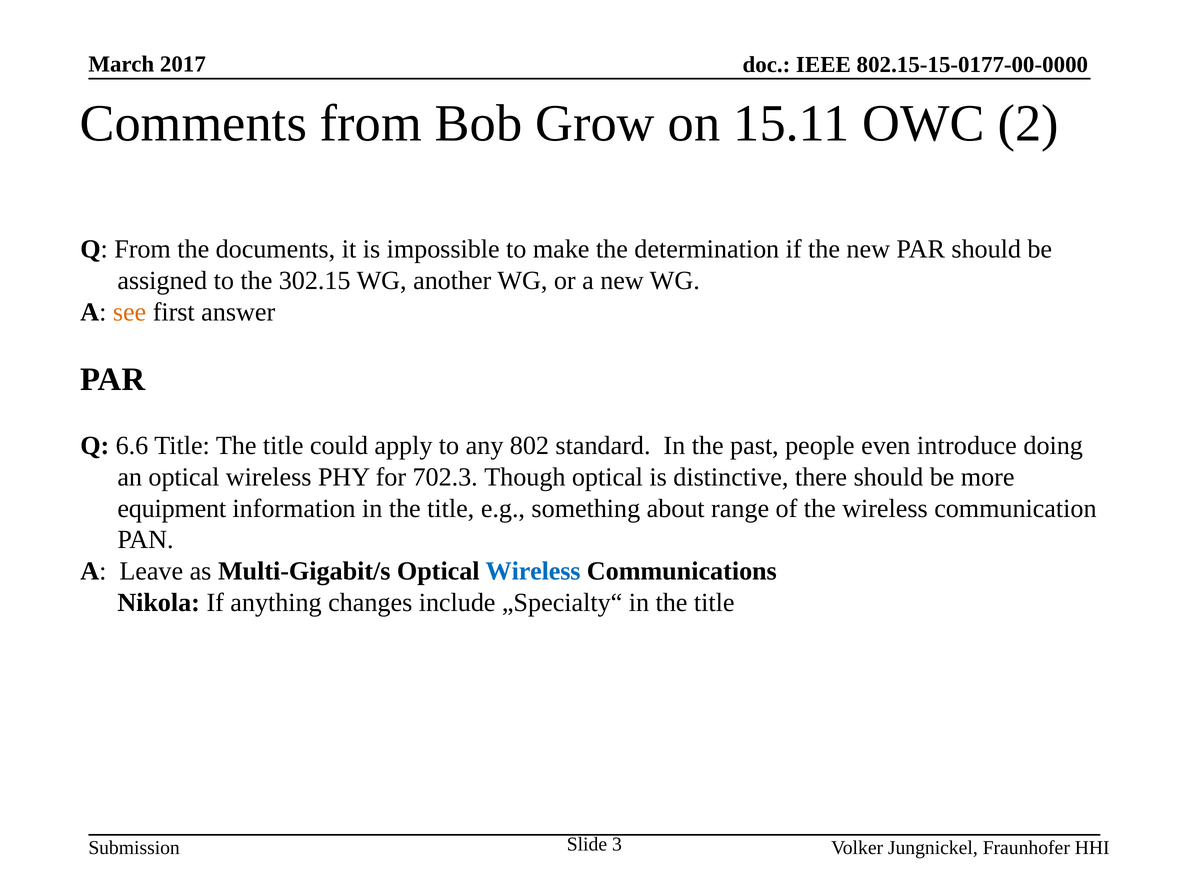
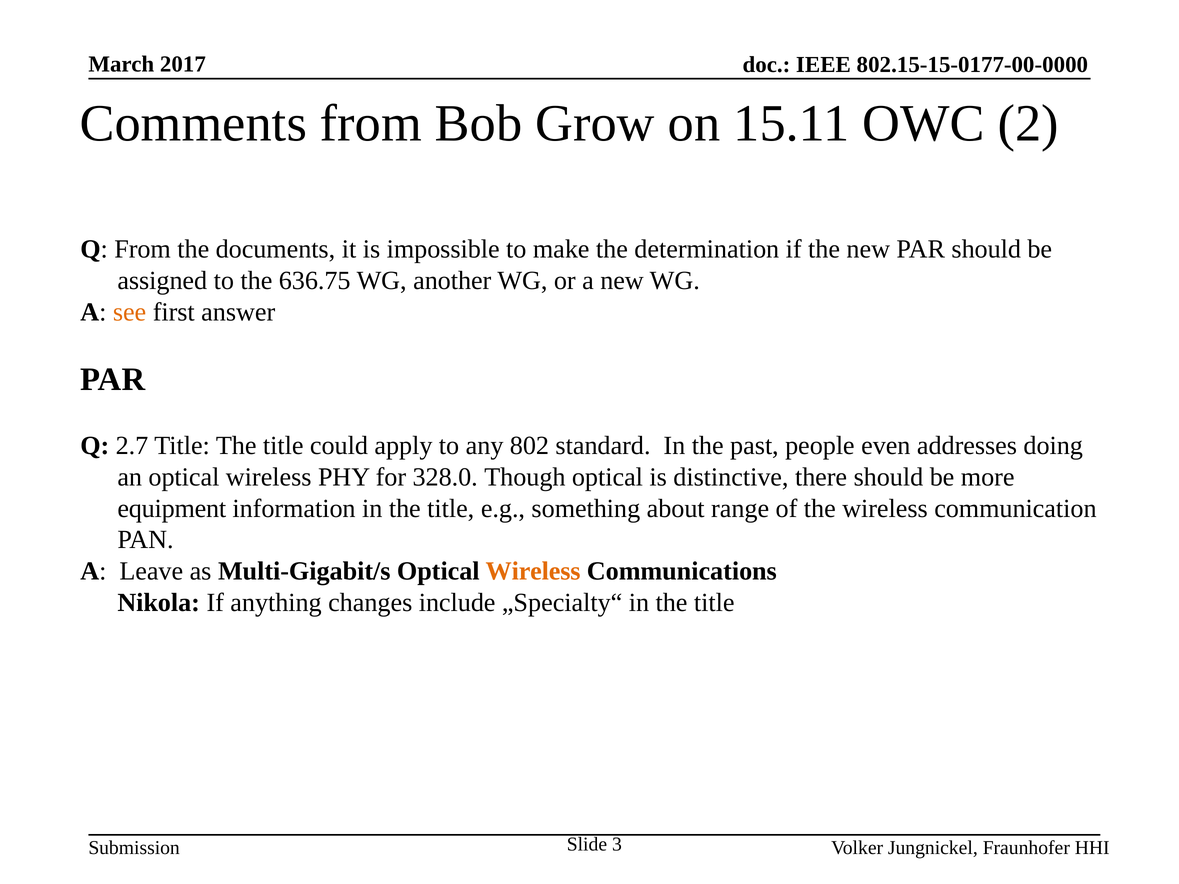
302.15: 302.15 -> 636.75 (315, 281)
6.6: 6.6 -> 2.7 (132, 446)
introduce: introduce -> addresses (967, 446)
702.3: 702.3 -> 328.0 (445, 477)
Wireless colour: blue -> orange (533, 571)
